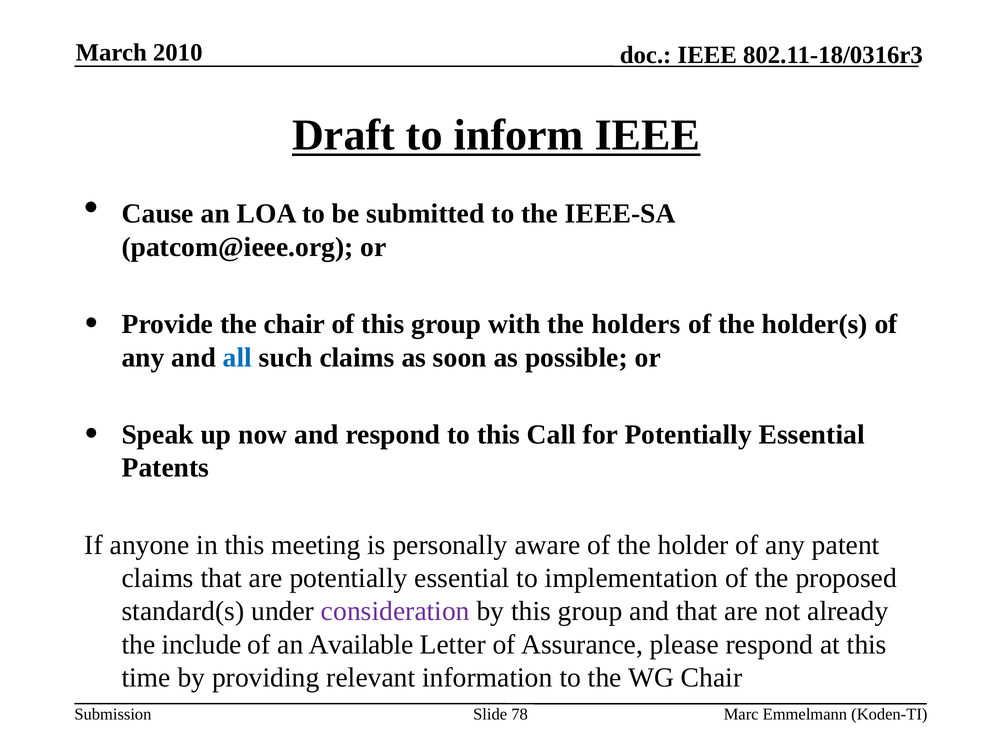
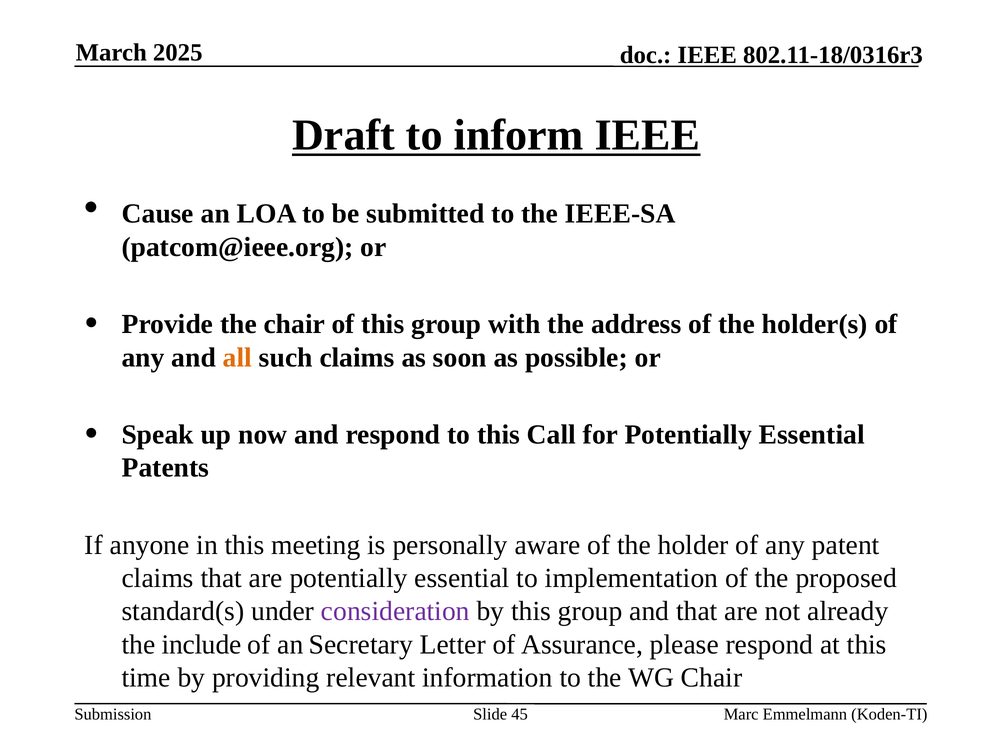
2010: 2010 -> 2025 (178, 53)
holders: holders -> address (636, 324)
all colour: blue -> orange (237, 357)
Available: Available -> Secretary (361, 644)
78: 78 -> 45 (520, 714)
